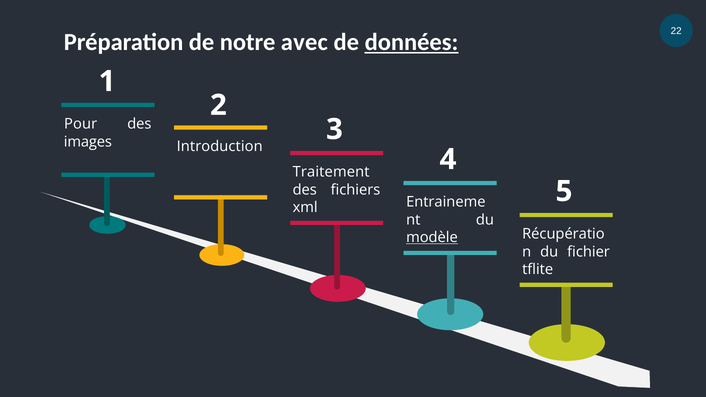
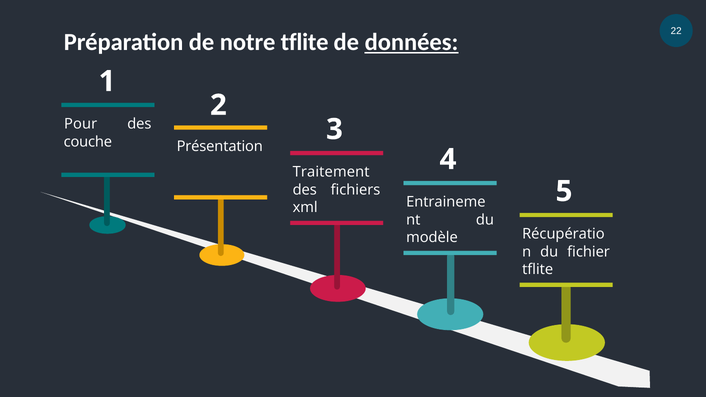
notre avec: avec -> tflite (305, 42)
images: images -> couche (88, 142)
Introduction: Introduction -> Présentation (220, 147)
modèle underline: present -> none (432, 237)
